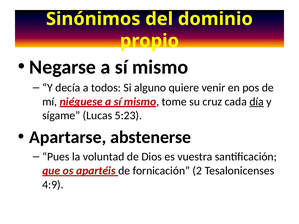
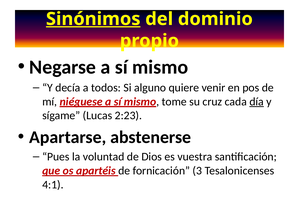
Sinónimos underline: none -> present (93, 19)
5:23: 5:23 -> 2:23 (128, 116)
2: 2 -> 3 (197, 171)
4:9: 4:9 -> 4:1 (53, 185)
